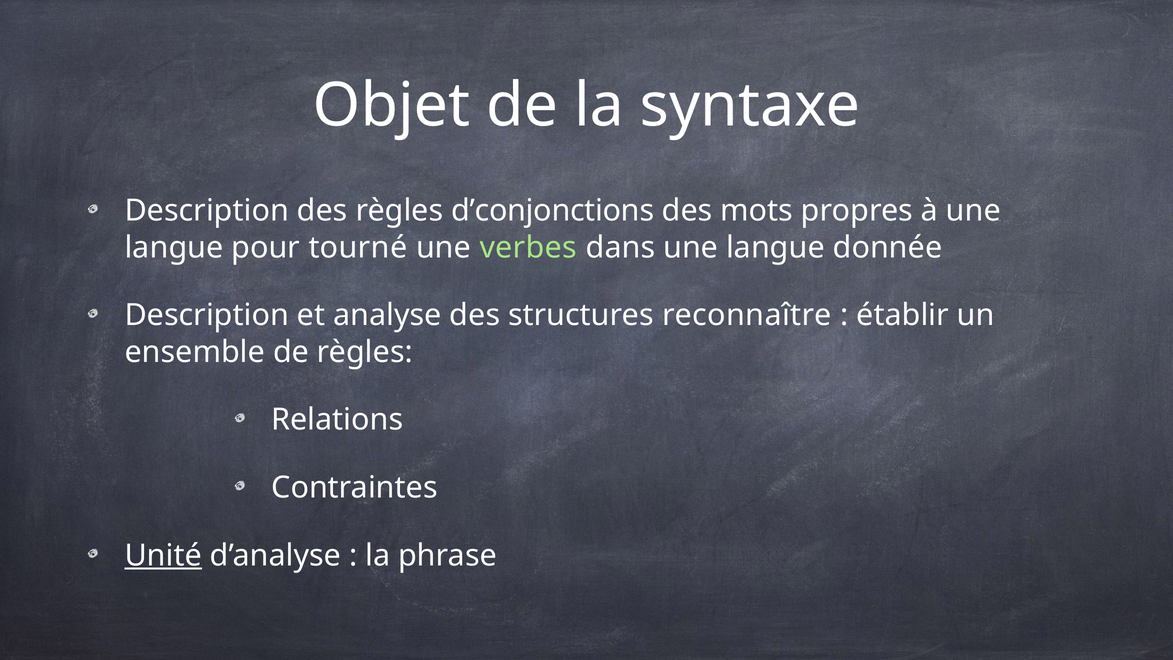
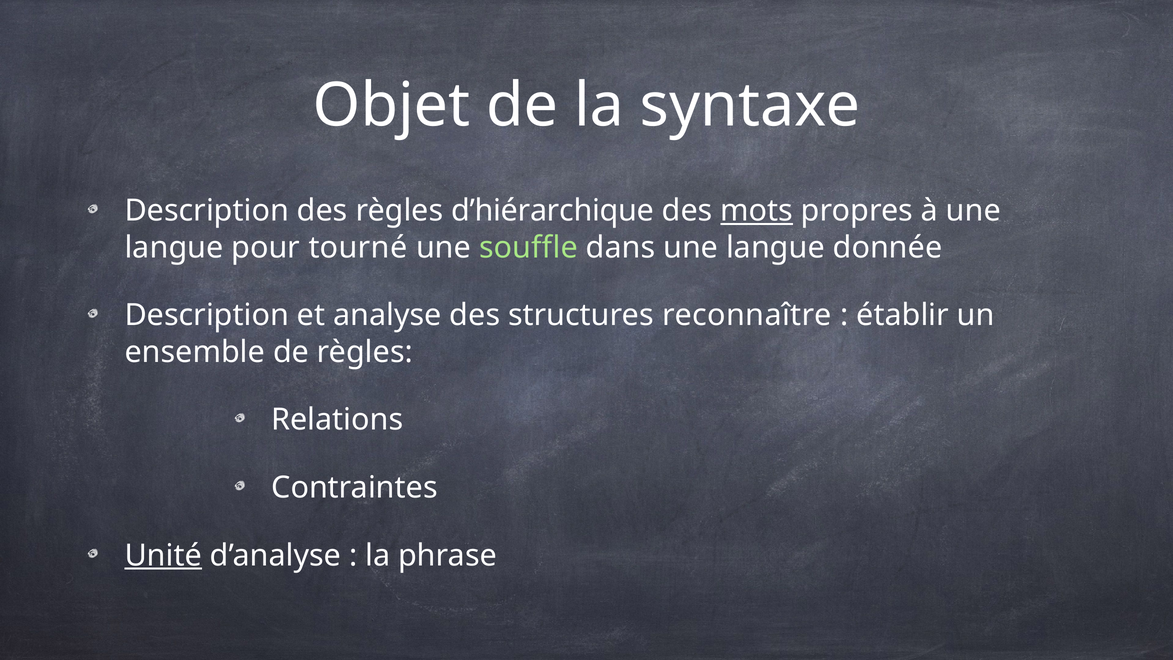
d’conjonctions: d’conjonctions -> d’hiérarchique (553, 211)
mots underline: none -> present (757, 211)
verbes: verbes -> souffle (528, 247)
